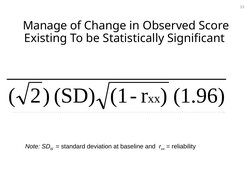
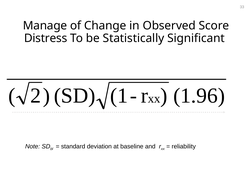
Existing: Existing -> Distress (46, 38)
